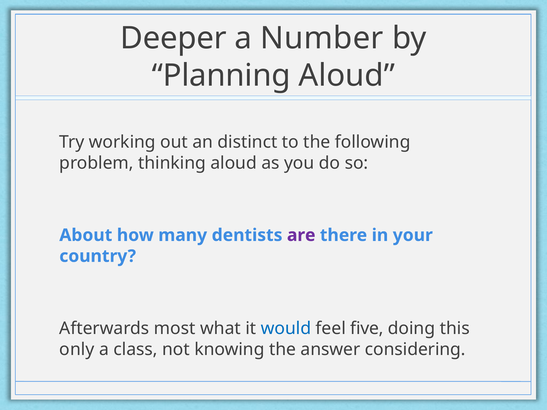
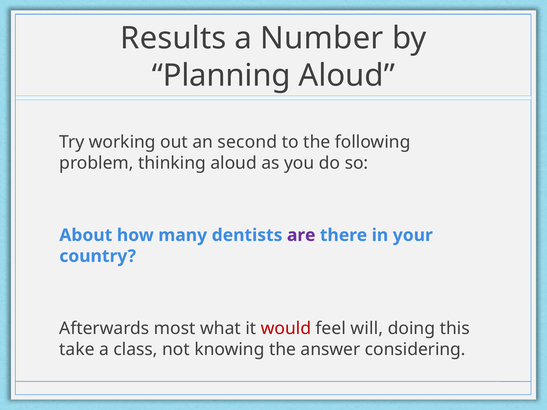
Deeper: Deeper -> Results (173, 38)
distinct: distinct -> second (247, 142)
would colour: blue -> red (286, 329)
five: five -> will (367, 329)
only: only -> take (77, 350)
